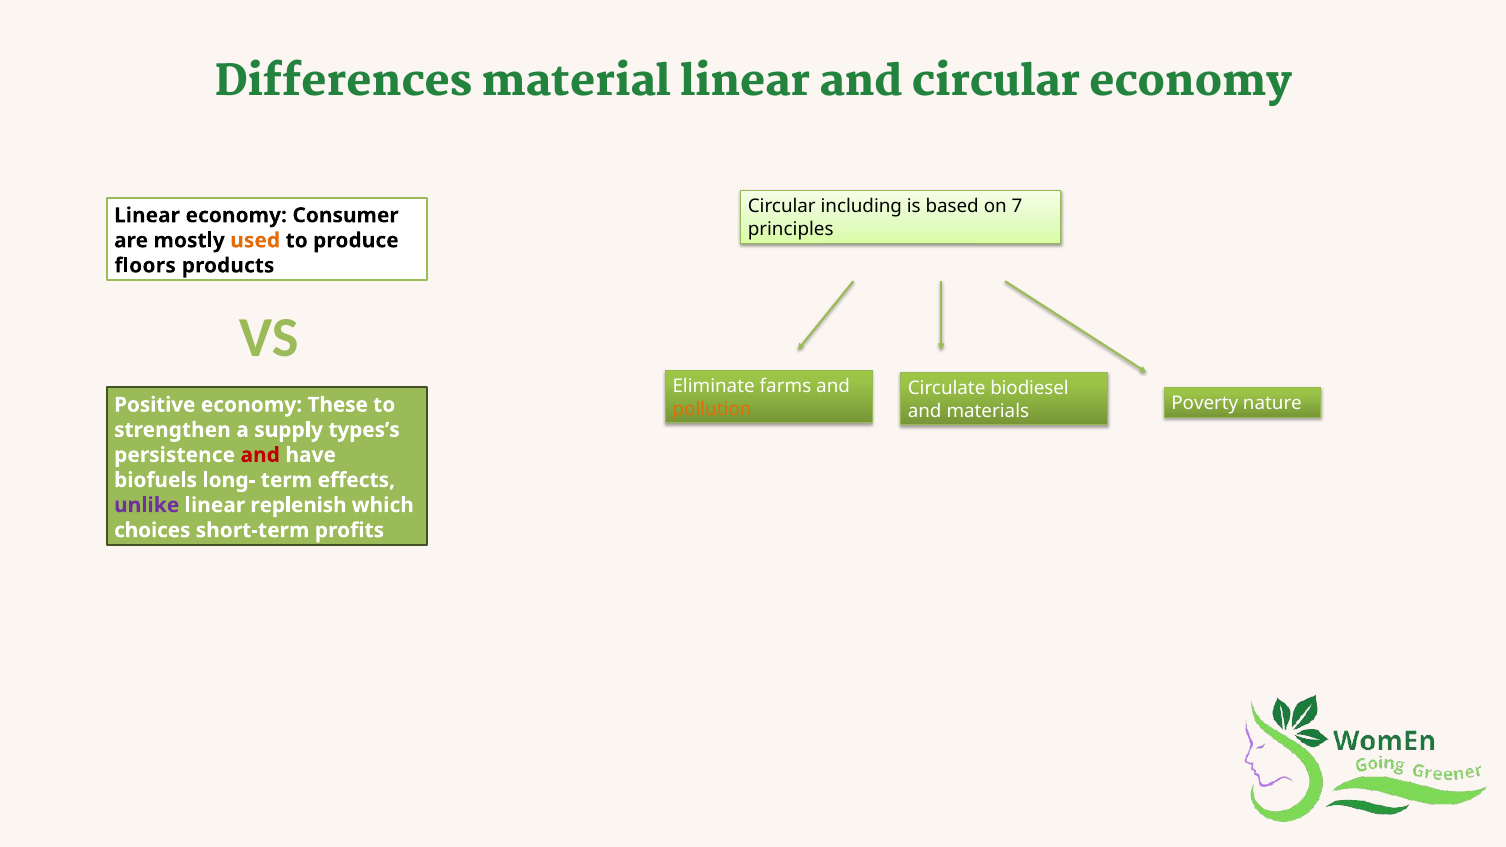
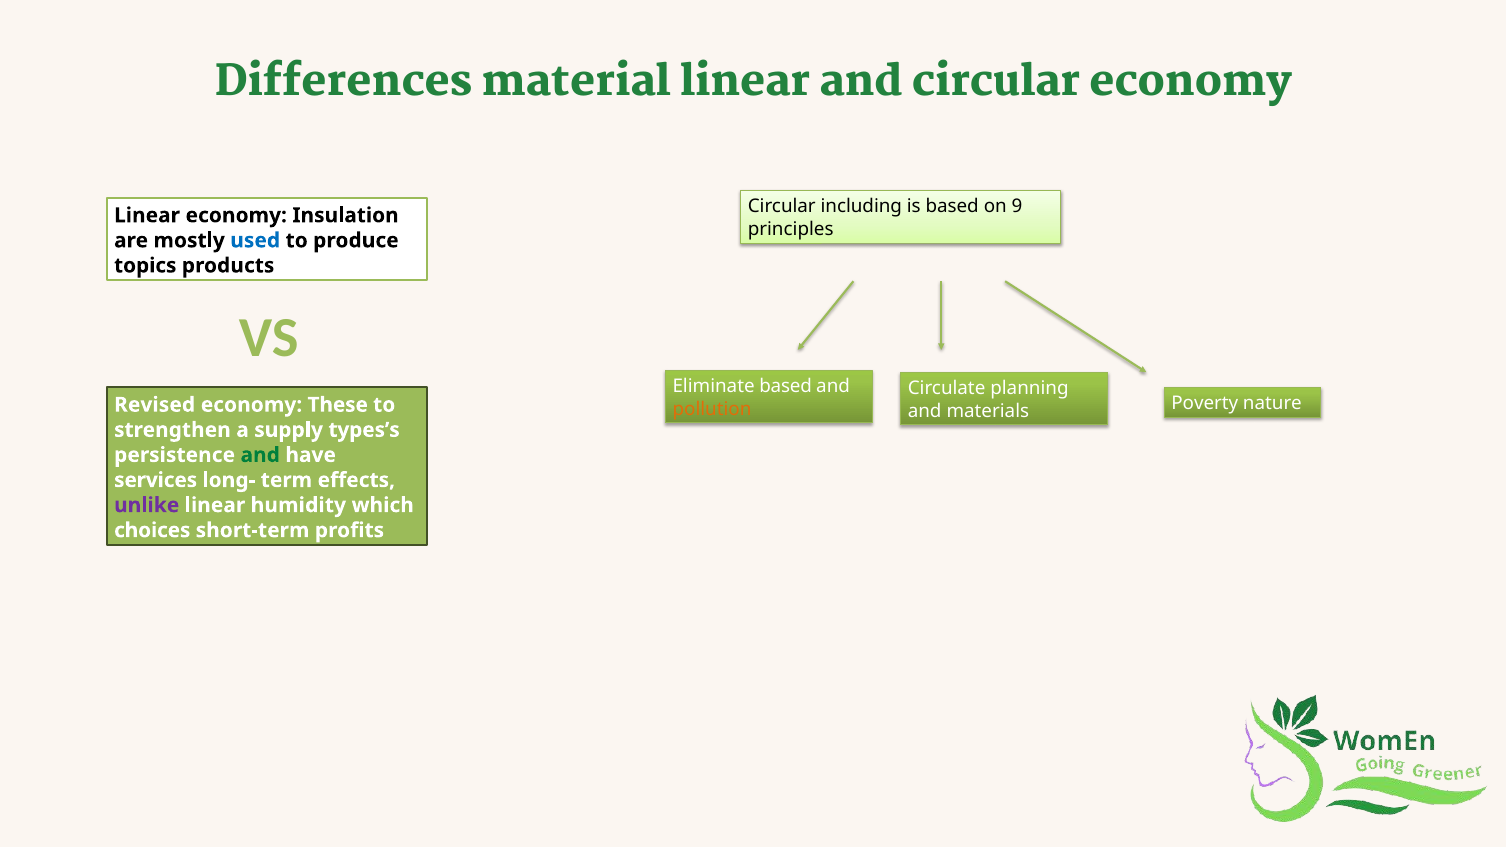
7: 7 -> 9 (1017, 207)
Consumer: Consumer -> Insulation (346, 215)
used colour: orange -> blue (255, 241)
floors: floors -> topics (145, 266)
Eliminate farms: farms -> based (786, 387)
biodiesel: biodiesel -> planning (1029, 389)
Positive: Positive -> Revised (155, 405)
and colour: red -> green (260, 455)
biofuels: biofuels -> services (156, 480)
replenish: replenish -> humidity (298, 505)
